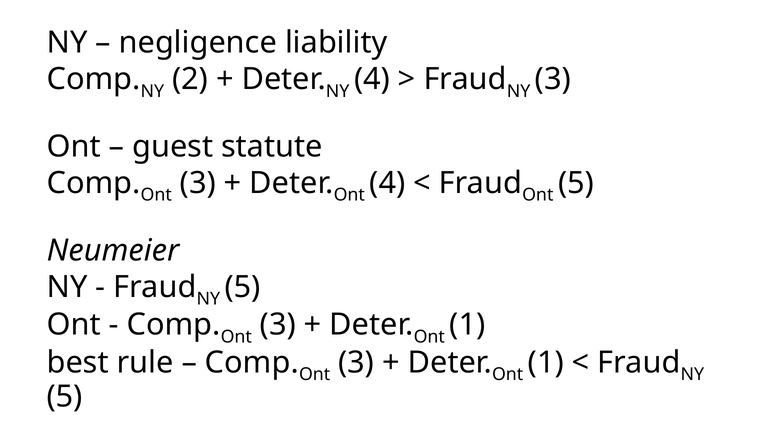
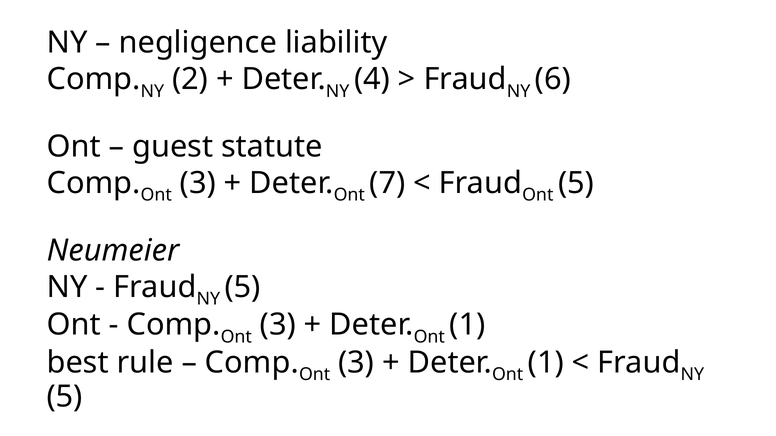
NY 3: 3 -> 6 (553, 79)
Ont 4: 4 -> 7 (387, 183)
